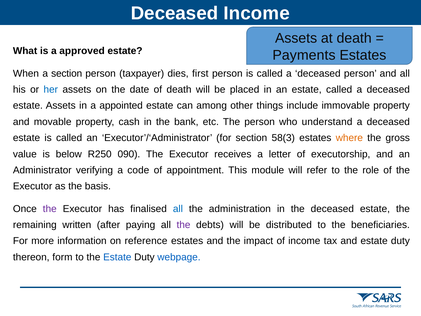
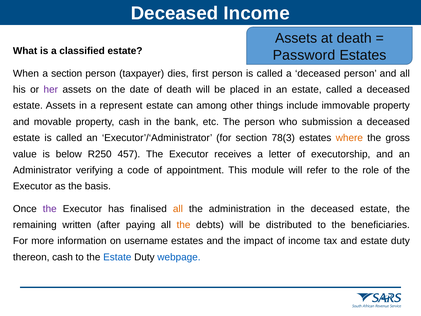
approved: approved -> classified (82, 51)
Payments: Payments -> Password (304, 55)
her colour: blue -> purple (51, 90)
appointed: appointed -> represent (121, 106)
understand: understand -> submission (327, 122)
58(3: 58(3 -> 78(3 (283, 138)
090: 090 -> 457 (129, 154)
all colour: blue -> orange (178, 209)
the colour: purple -> orange (184, 225)
reference: reference -> username (146, 241)
thereon form: form -> cash (63, 257)
